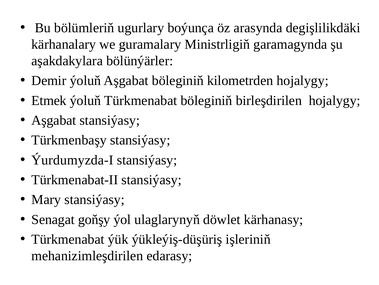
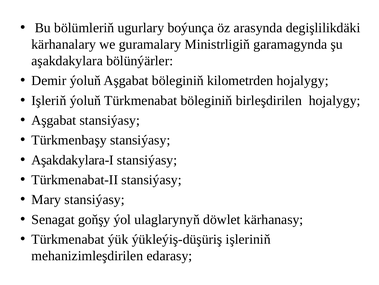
Etmek: Etmek -> Işleriň (49, 100)
Ýurdumyzda-I: Ýurdumyzda-I -> Aşakdakylara-I (73, 160)
